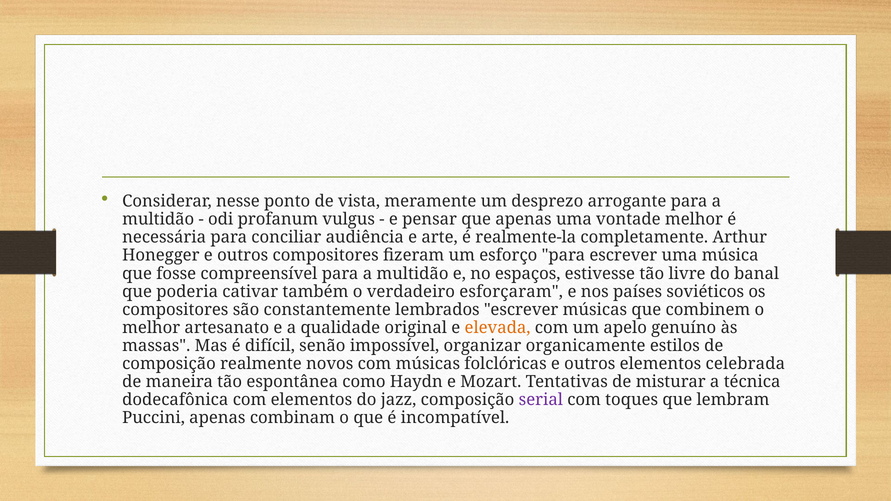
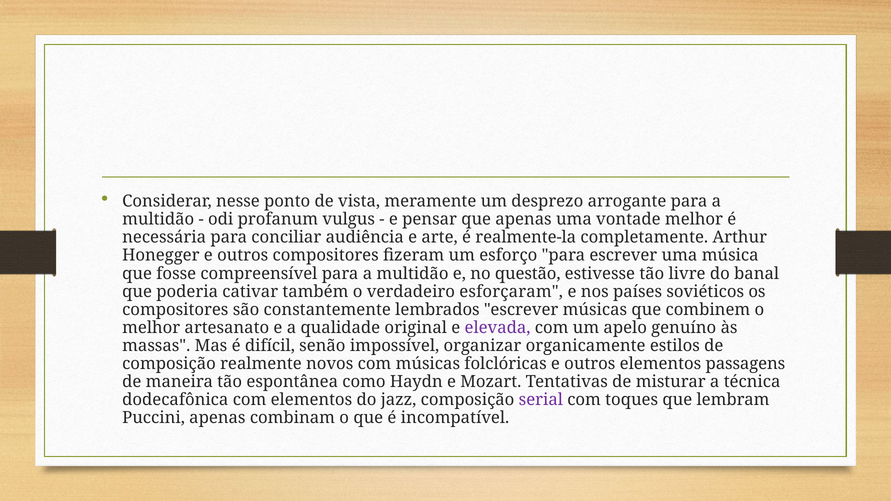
espaços: espaços -> questão (528, 274)
elevada colour: orange -> purple (498, 328)
celebrada: celebrada -> passagens (745, 364)
